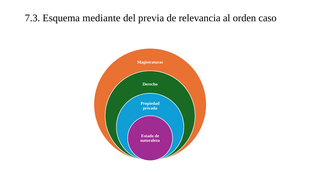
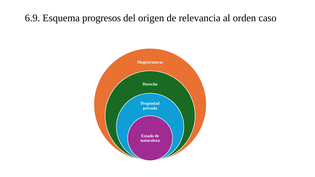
7.3: 7.3 -> 6.9 (32, 18)
mediante: mediante -> progresos (102, 18)
previa: previa -> origen (151, 18)
